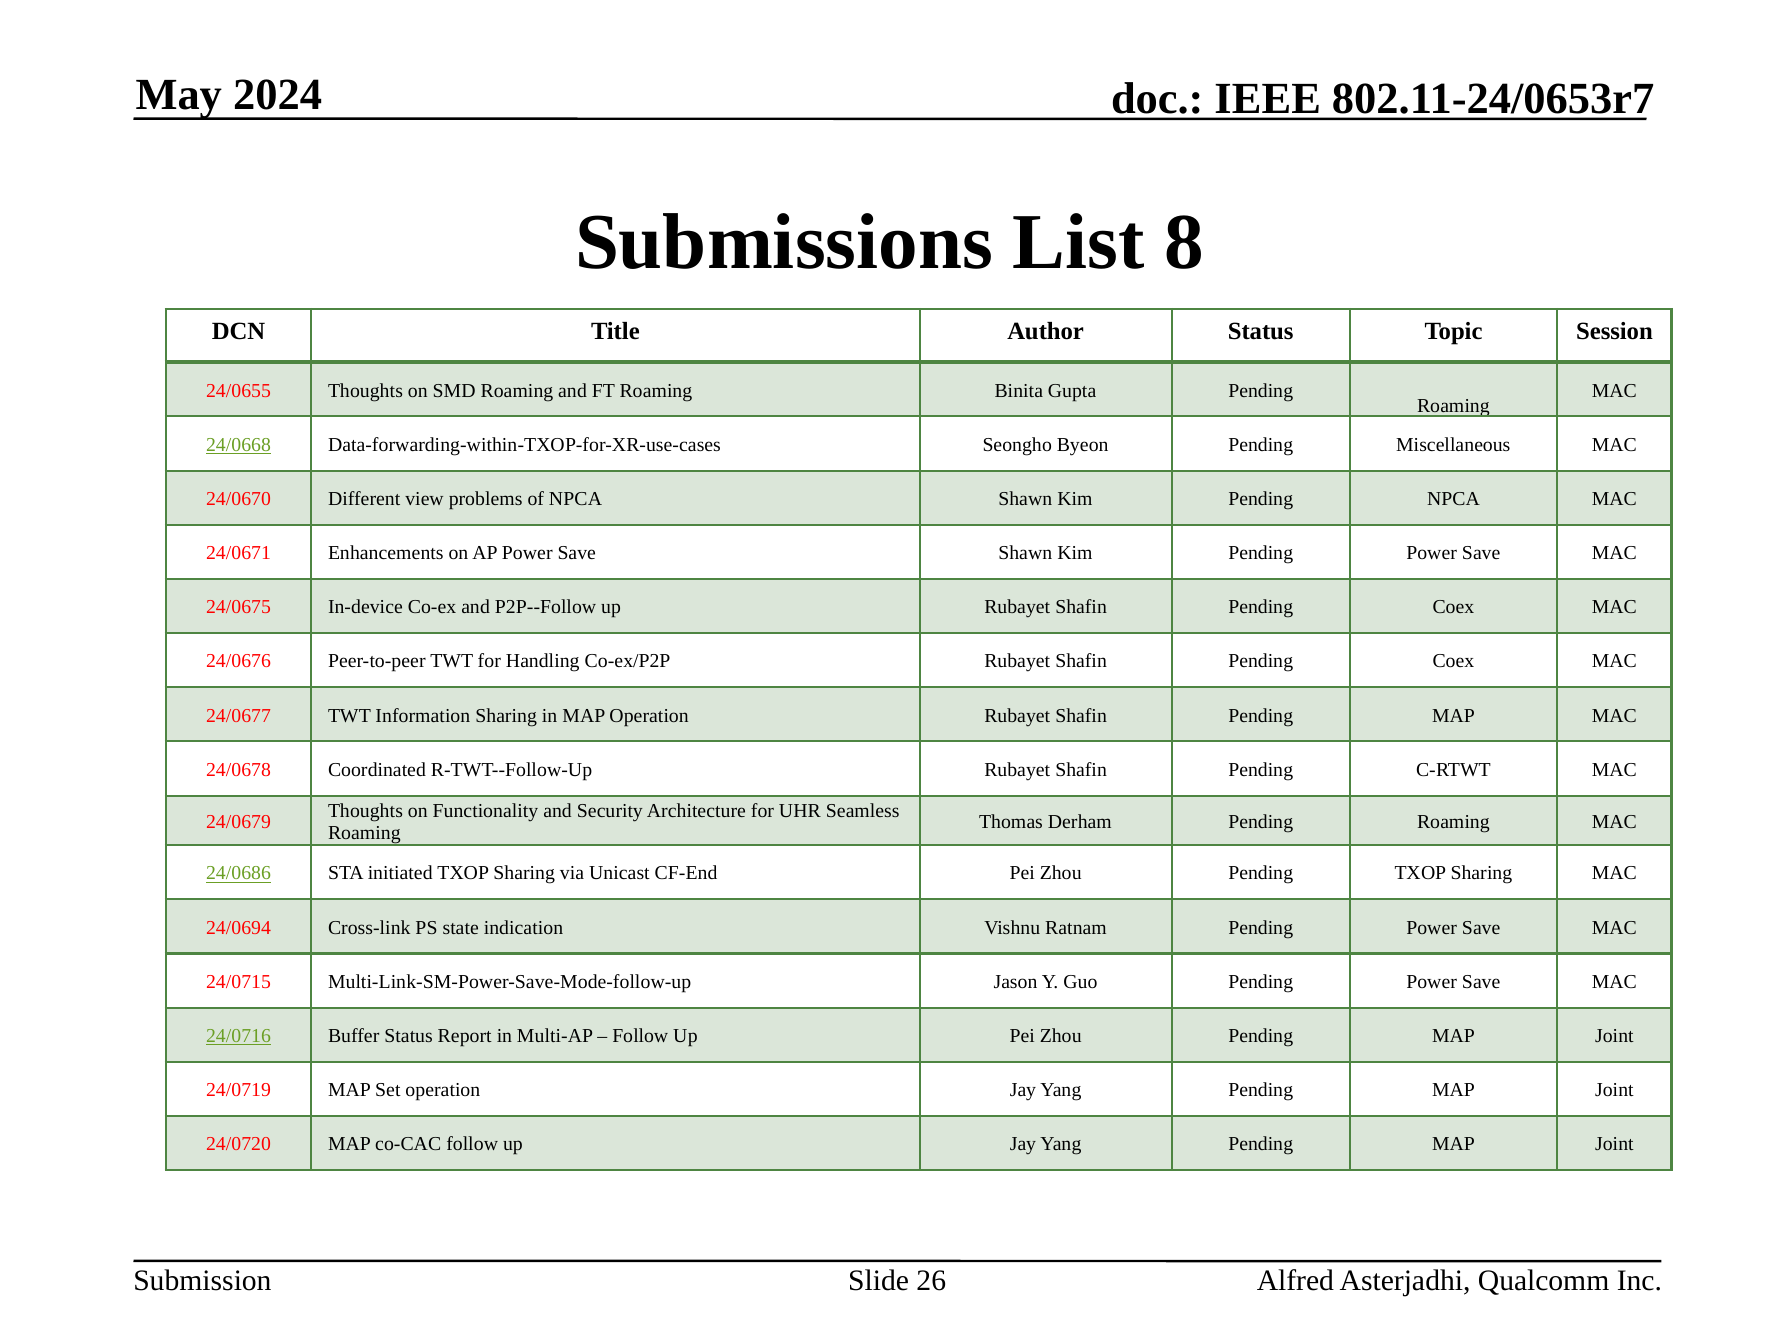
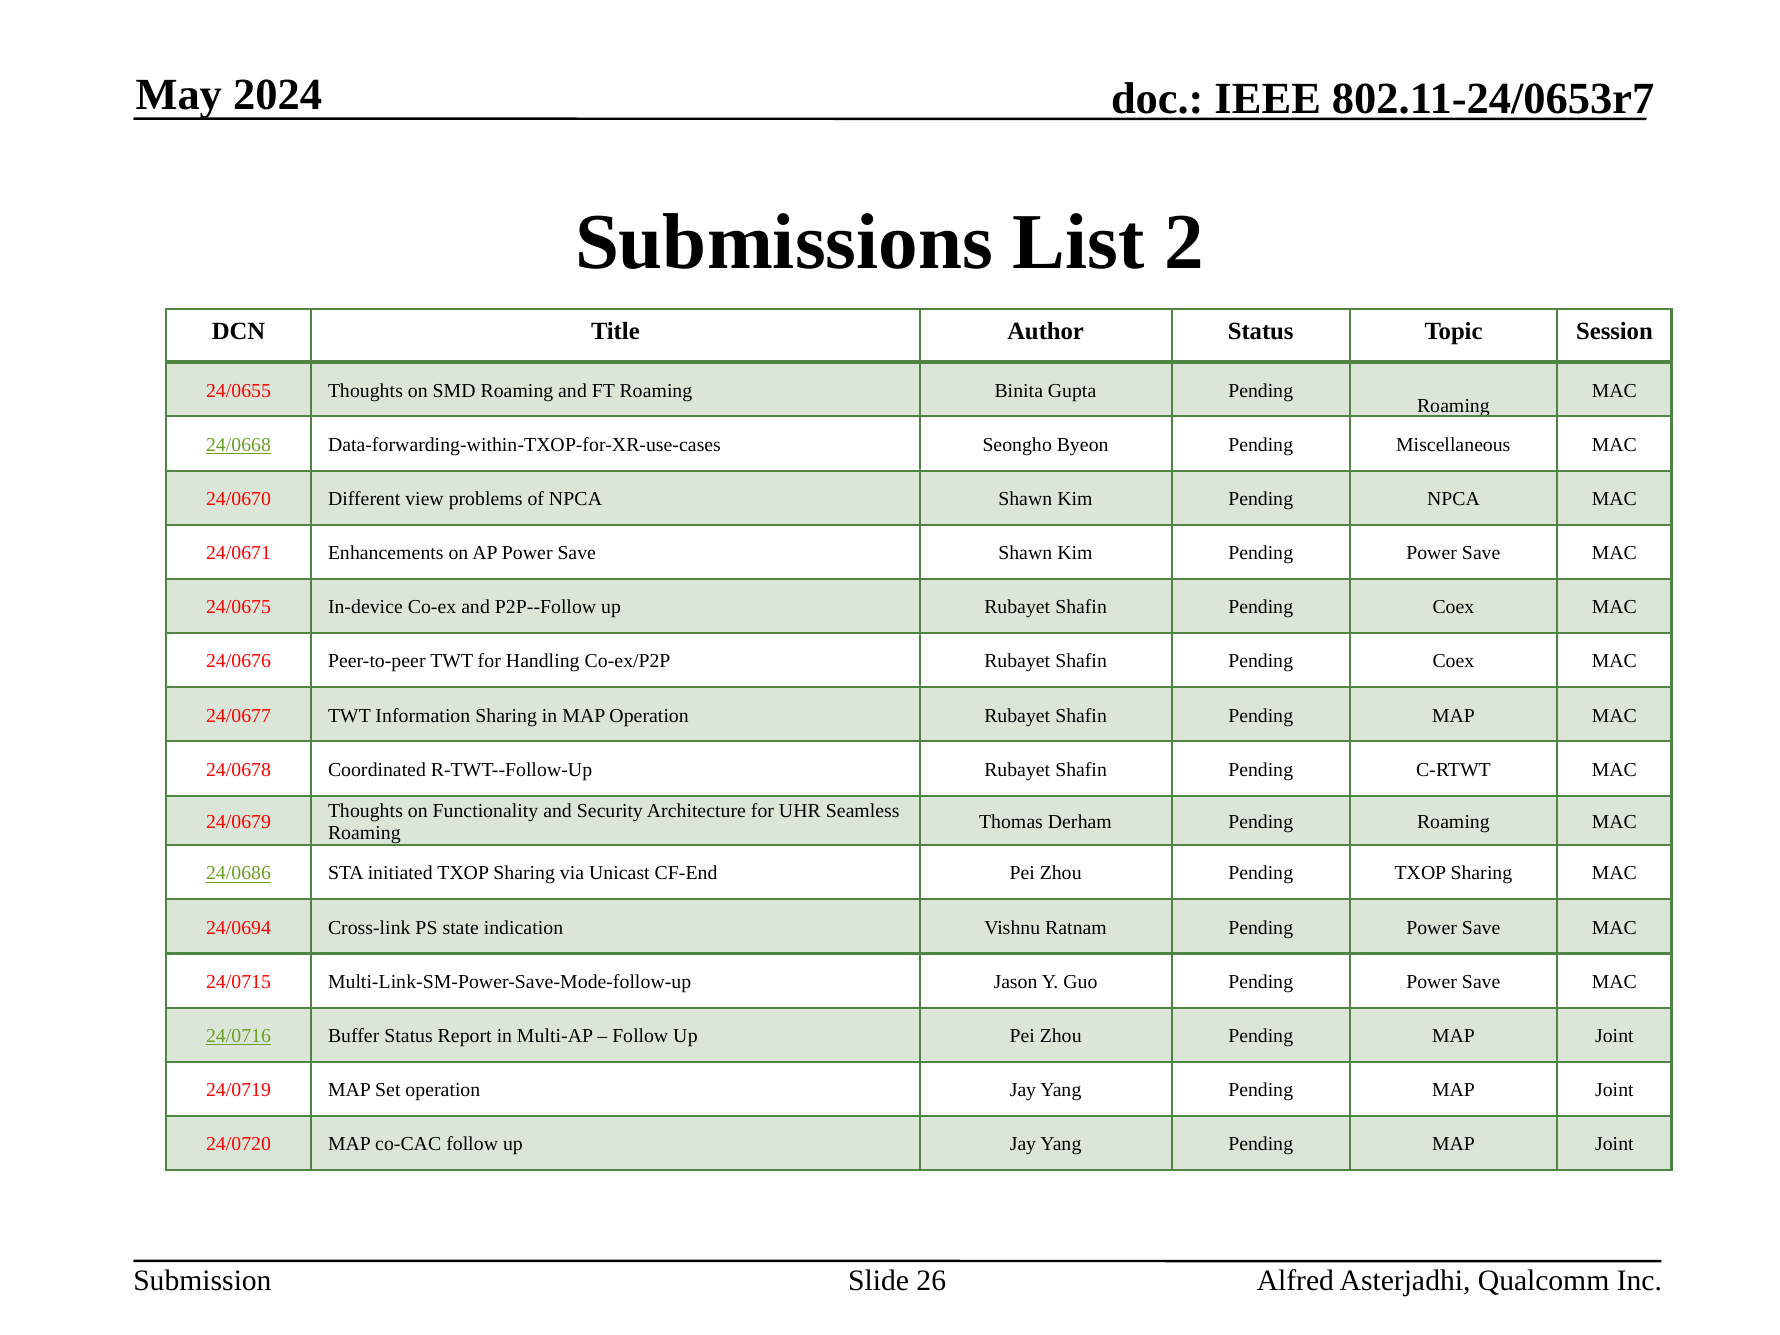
8: 8 -> 2 (1184, 243)
